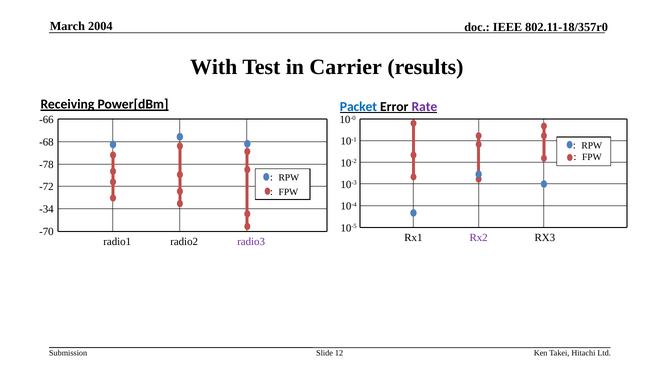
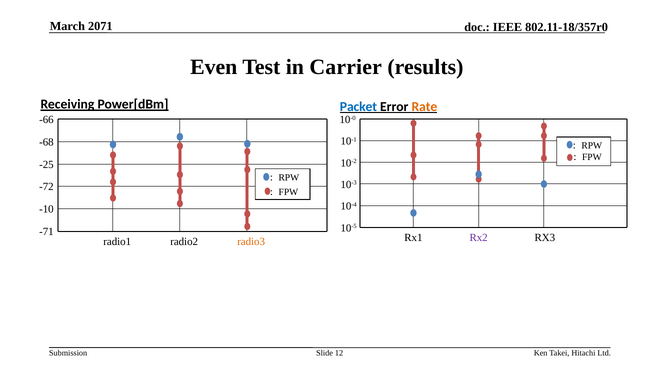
2004: 2004 -> 2071 (100, 26)
With: With -> Even (214, 67)
Rate colour: purple -> orange (424, 107)
-78: -78 -> -25 (46, 164)
-34: -34 -> -10 (46, 209)
-70: -70 -> -71 (46, 231)
radio3 colour: purple -> orange (251, 242)
